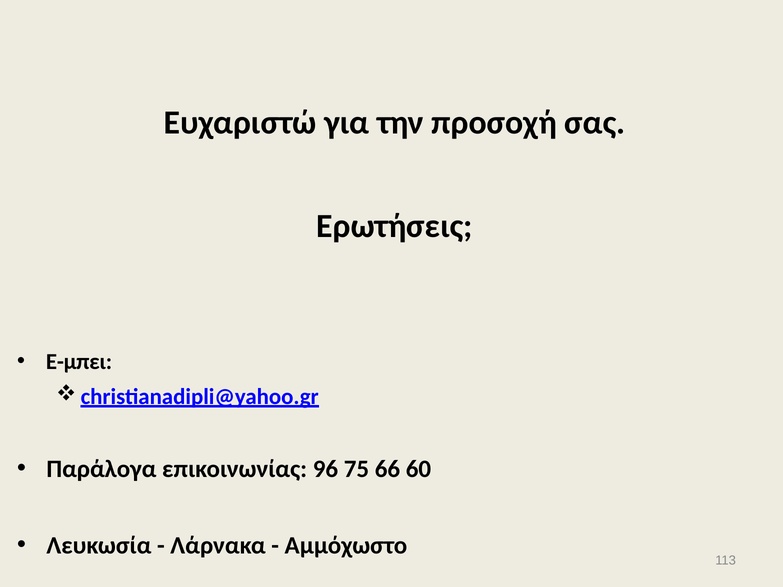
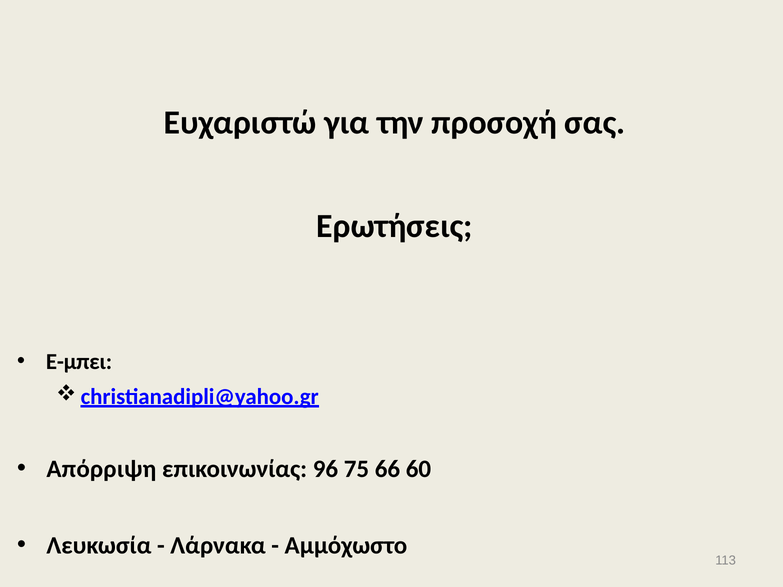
Παράλογα: Παράλογα -> Απόρριψη (101, 469)
